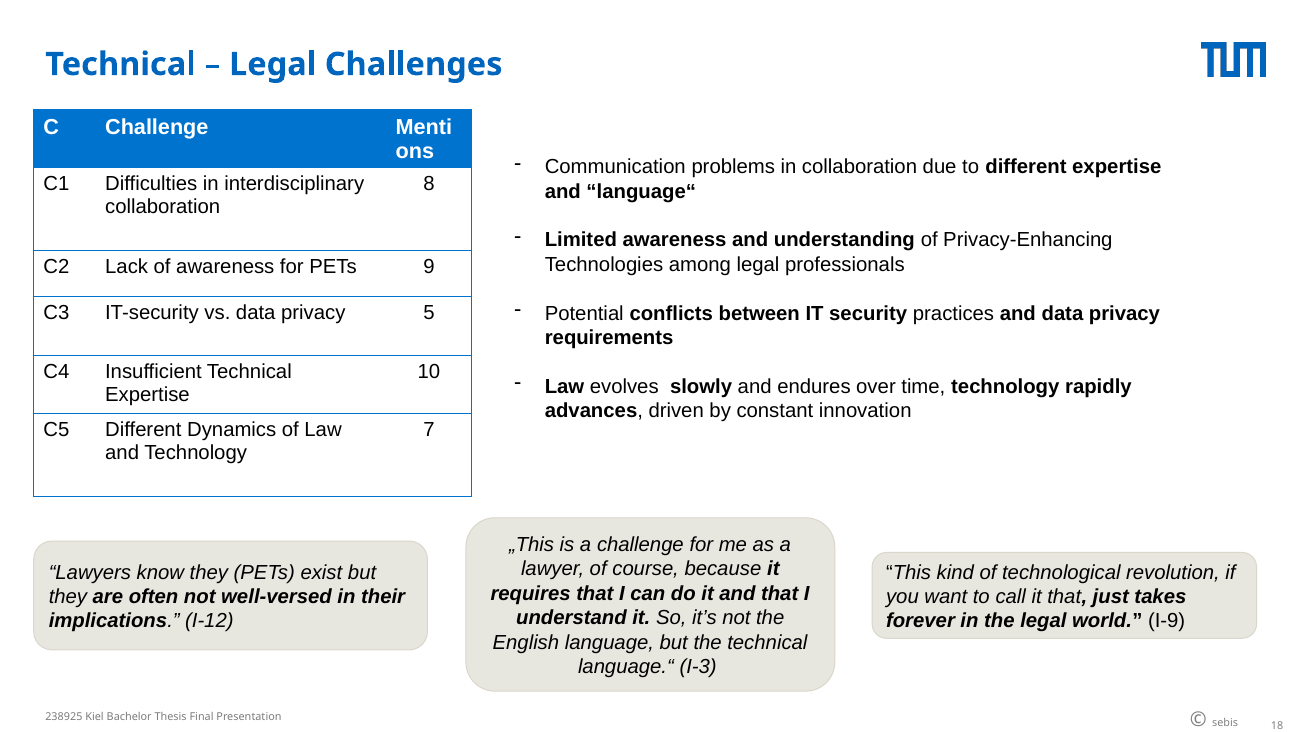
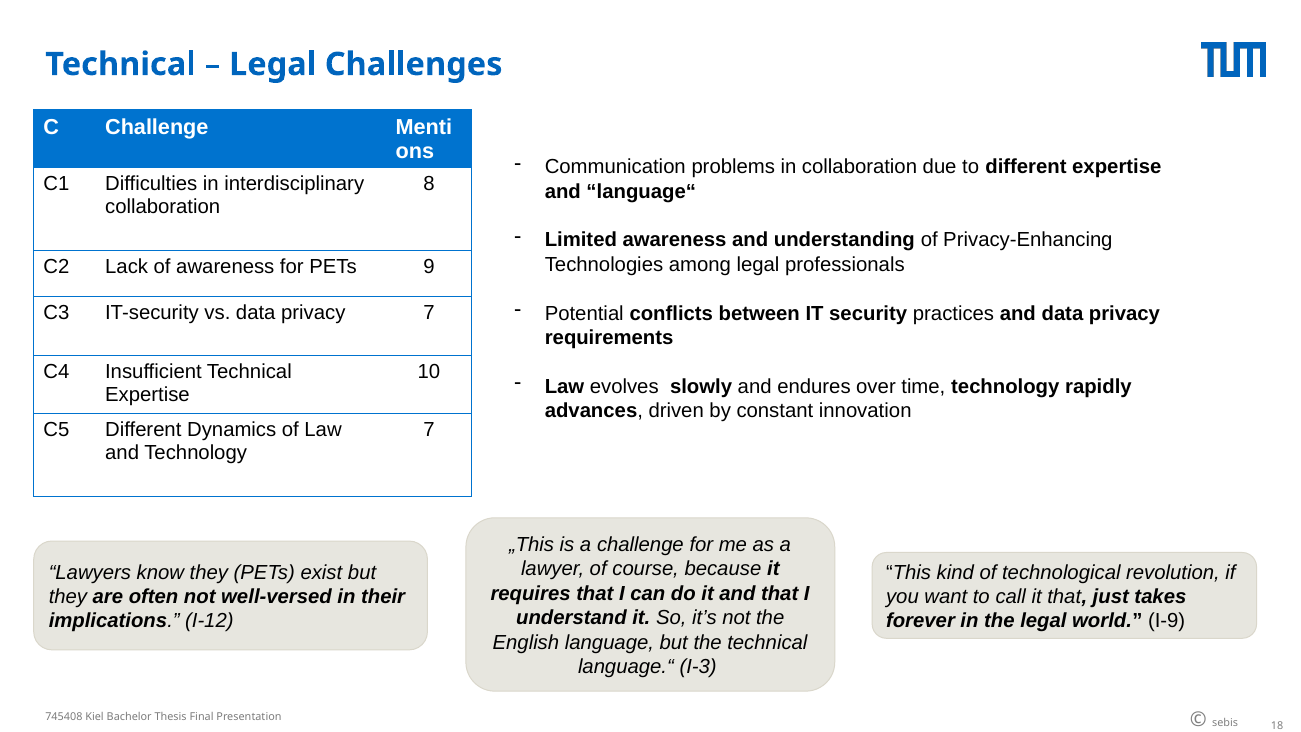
privacy 5: 5 -> 7 (429, 313)
238925: 238925 -> 745408 (64, 717)
